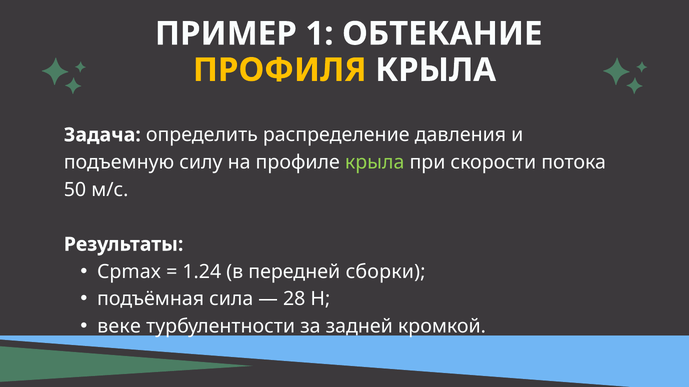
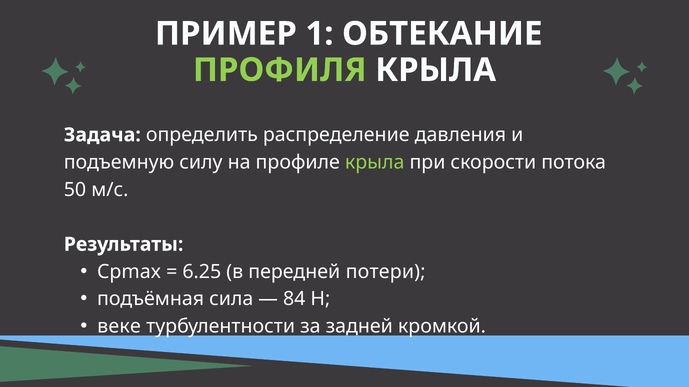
ПРОФИЛЯ colour: yellow -> light green (280, 70)
1.24: 1.24 -> 6.25 (202, 272)
сборки: сборки -> потери (386, 272)
28: 28 -> 84 (294, 299)
